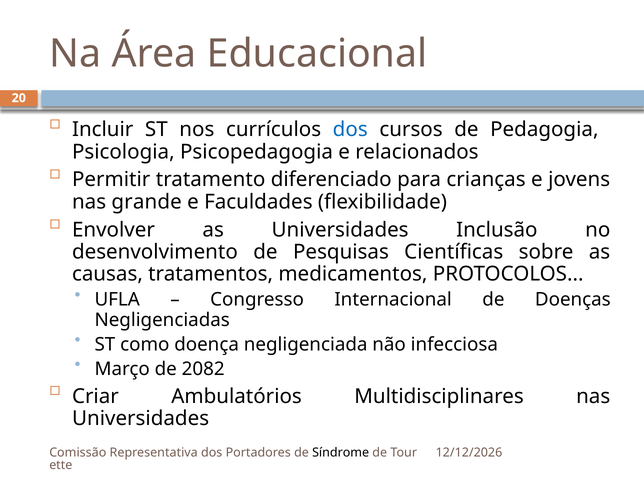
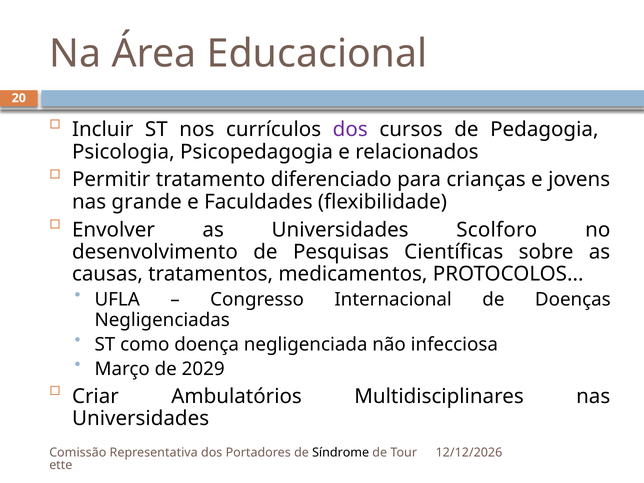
dos colour: blue -> purple (350, 130)
Inclusão: Inclusão -> Scolforo (497, 230)
2082: 2082 -> 2029 (203, 369)
